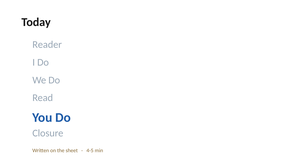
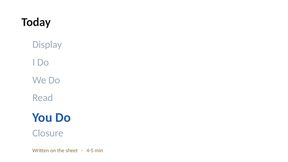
Reader: Reader -> Display (47, 45)
